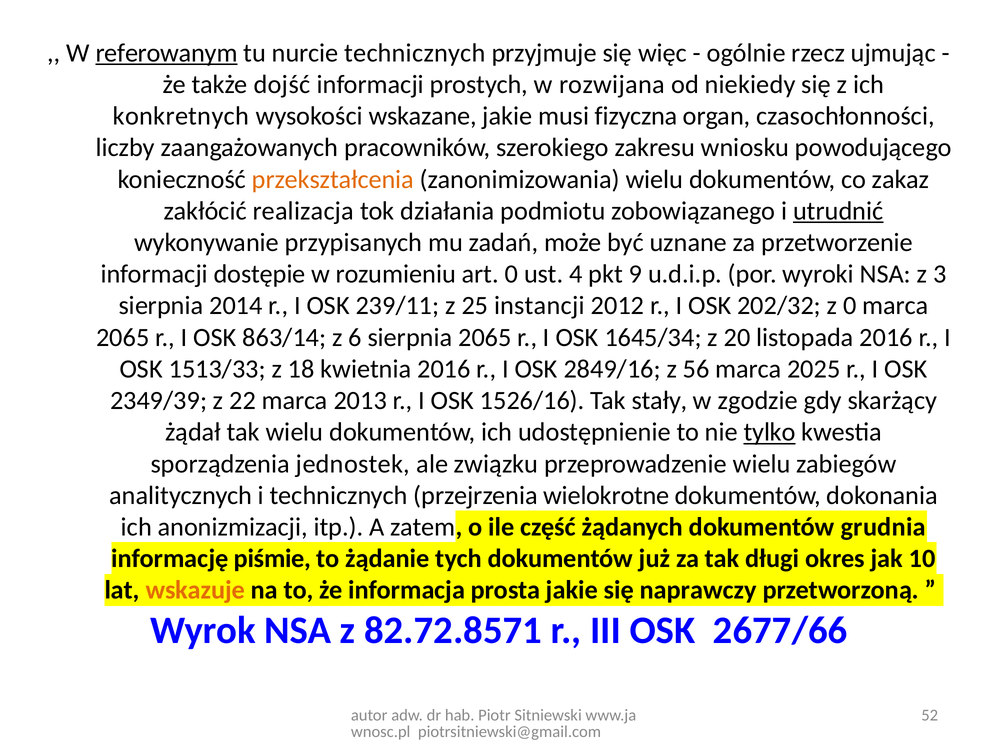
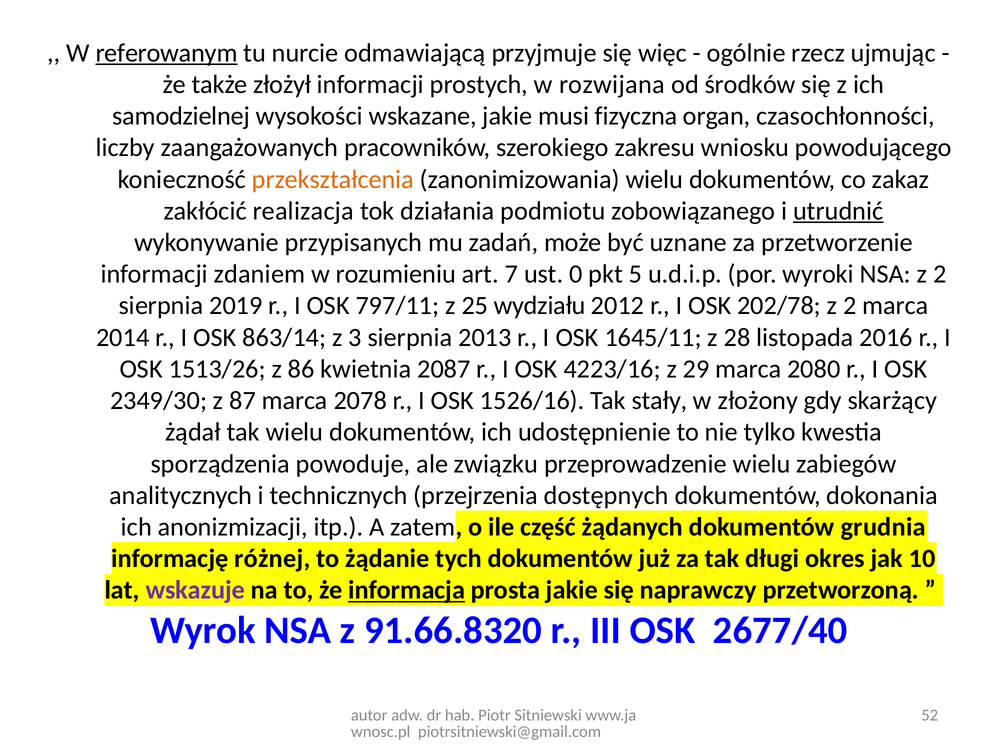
nurcie technicznych: technicznych -> odmawiającą (415, 53)
dojść: dojść -> złożył (282, 84)
niekiedy: niekiedy -> środków (750, 84)
konkretnych: konkretnych -> samodzielnej (181, 116)
dostępie: dostępie -> zdaniem (259, 274)
art 0: 0 -> 7 (512, 274)
4: 4 -> 0 (576, 274)
9: 9 -> 5 (635, 274)
NSA z 3: 3 -> 2 (940, 274)
2014: 2014 -> 2019 (236, 306)
239/11: 239/11 -> 797/11 (397, 306)
instancji: instancji -> wydziału (540, 306)
202/32: 202/32 -> 202/78 (779, 306)
0: 0 -> 2 (850, 306)
2065: 2065 -> 2014 (123, 337)
6: 6 -> 3 (355, 337)
sierpnia 2065: 2065 -> 2013 (485, 337)
1645/34: 1645/34 -> 1645/11 (653, 337)
20: 20 -> 28 (737, 337)
1513/33: 1513/33 -> 1513/26 (217, 369)
18: 18 -> 86 (301, 369)
kwietnia 2016: 2016 -> 2087 (444, 369)
2849/16: 2849/16 -> 4223/16 (612, 369)
56: 56 -> 29 (696, 369)
2025: 2025 -> 2080 (814, 369)
2349/39: 2349/39 -> 2349/30 (159, 400)
22: 22 -> 87 (243, 400)
2013: 2013 -> 2078 (360, 400)
zgodzie: zgodzie -> złożony (758, 400)
tylko underline: present -> none (770, 432)
jednostek: jednostek -> powoduje (353, 464)
wielokrotne: wielokrotne -> dostępnych (606, 495)
piśmie: piśmie -> różnej (272, 558)
wskazuje colour: orange -> purple (195, 590)
informacja underline: none -> present (407, 590)
82.72.8571: 82.72.8571 -> 91.66.8320 (453, 630)
2677/66: 2677/66 -> 2677/40 (780, 630)
